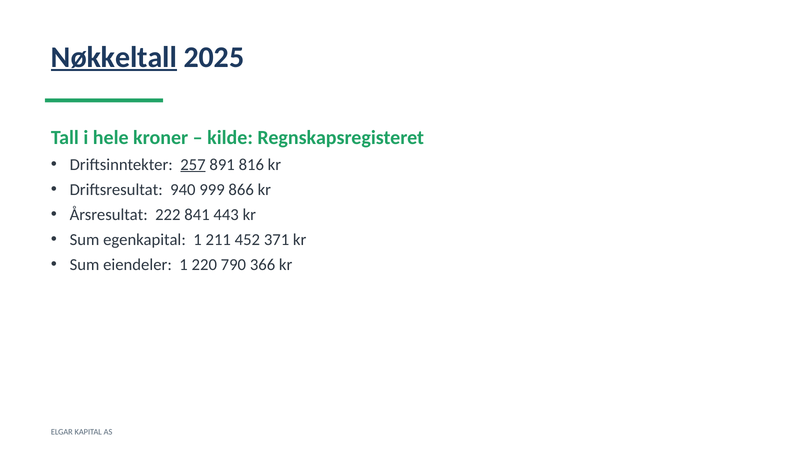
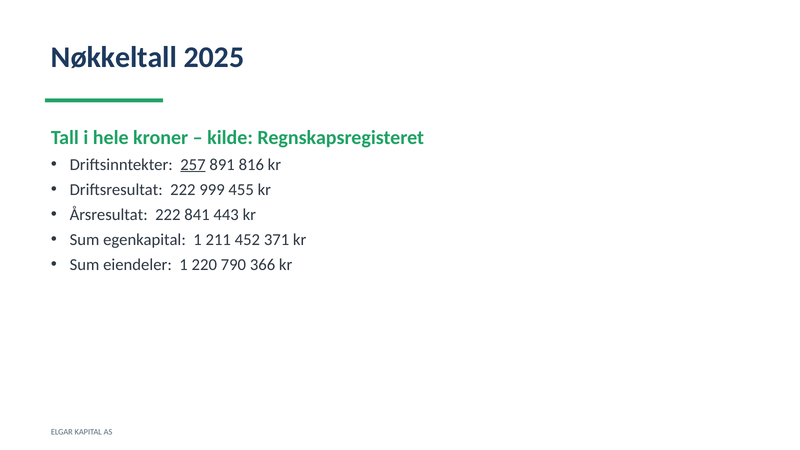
Nøkkeltall underline: present -> none (114, 57)
Driftsresultat 940: 940 -> 222 (183, 190)
866: 866 -> 455 (241, 190)
